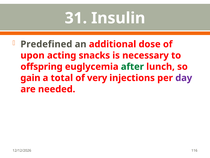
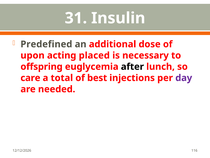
snacks: snacks -> placed (94, 55)
after colour: green -> black (132, 66)
gain: gain -> care (30, 78)
very: very -> best (97, 78)
